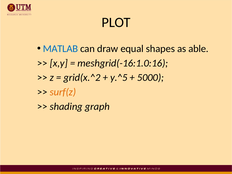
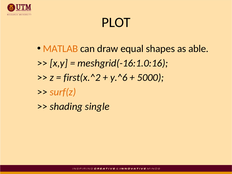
MATLAB colour: blue -> orange (60, 49)
grid(x.^2: grid(x.^2 -> first(x.^2 (82, 78)
y.^5: y.^5 -> y.^6 (119, 78)
graph: graph -> single (97, 106)
